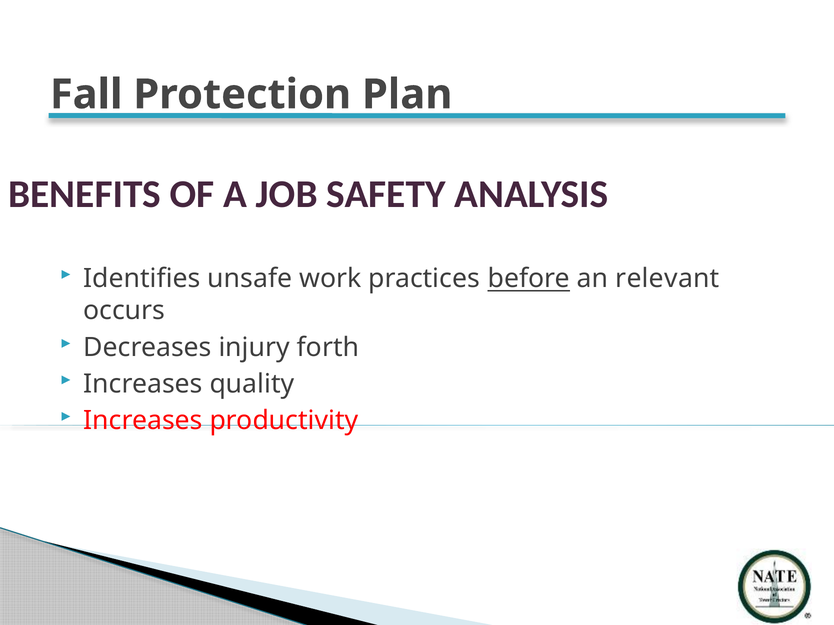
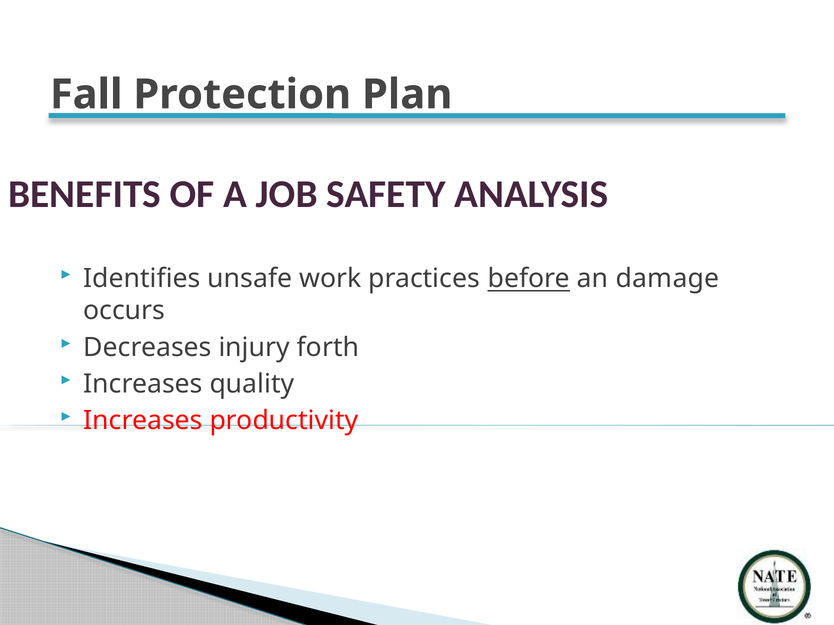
relevant: relevant -> damage (667, 279)
